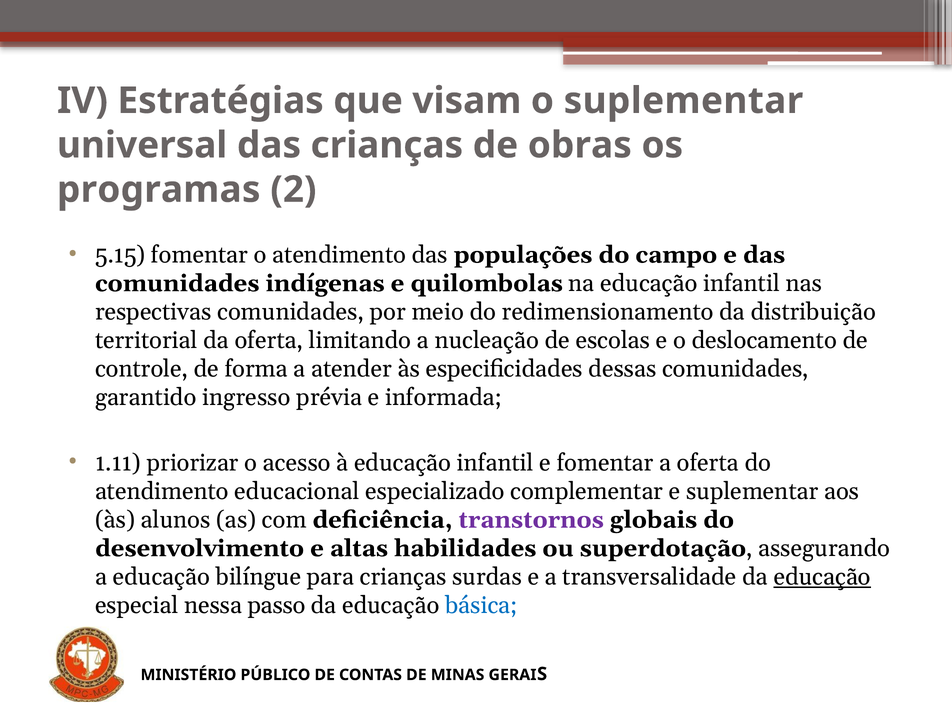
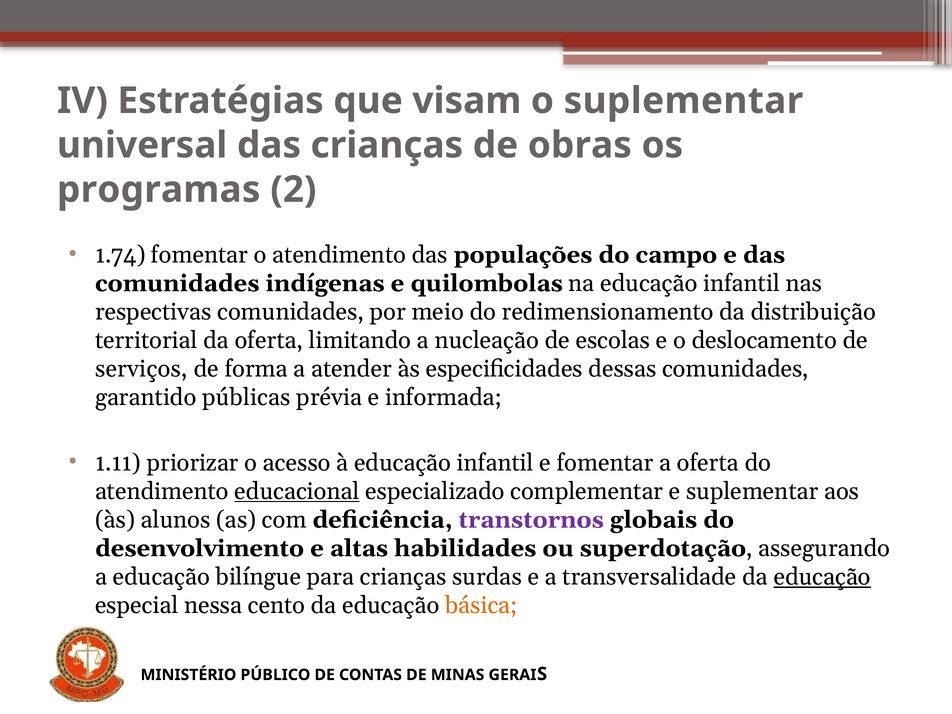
5.15: 5.15 -> 1.74 (120, 255)
controle: controle -> serviços (141, 369)
ingresso: ingresso -> públicas (246, 398)
educacional underline: none -> present (297, 491)
passo: passo -> cento (276, 605)
básica colour: blue -> orange (481, 605)
